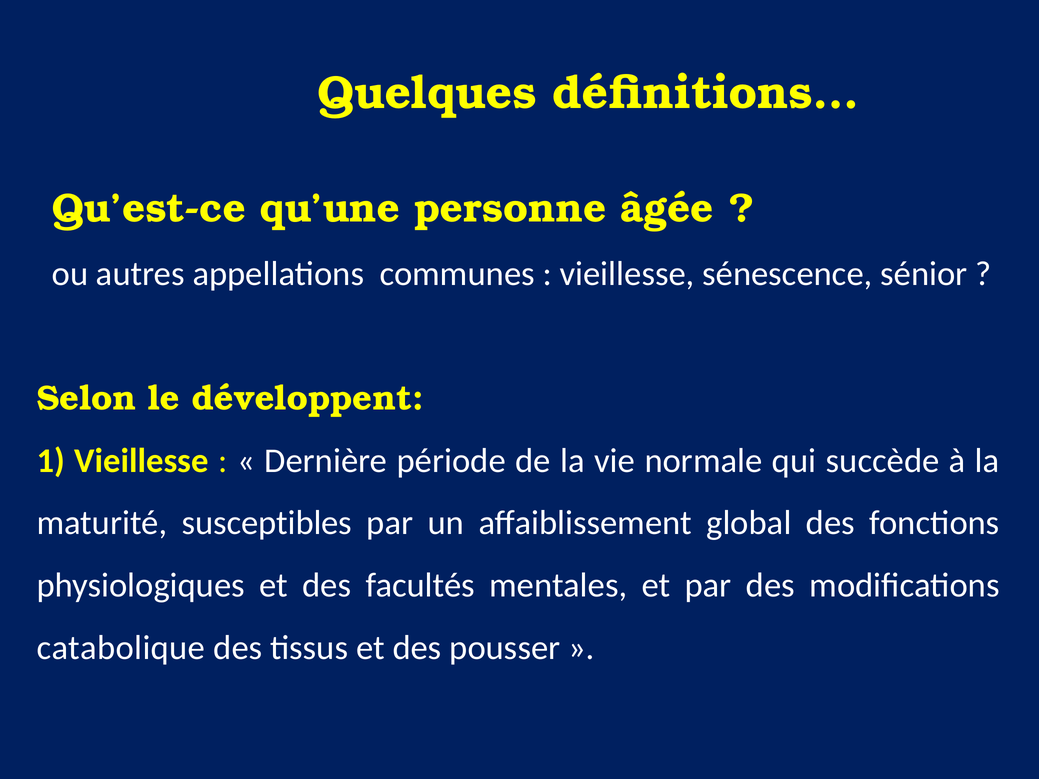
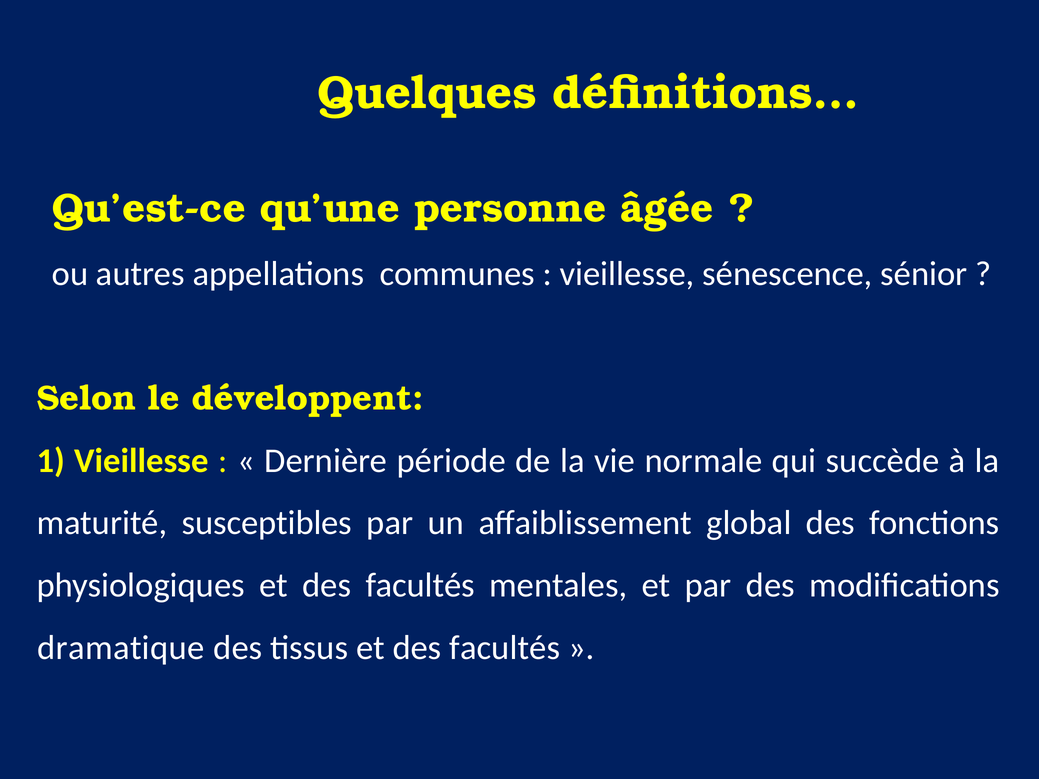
catabolique: catabolique -> dramatique (121, 648)
tissus et des pousser: pousser -> facultés (505, 648)
